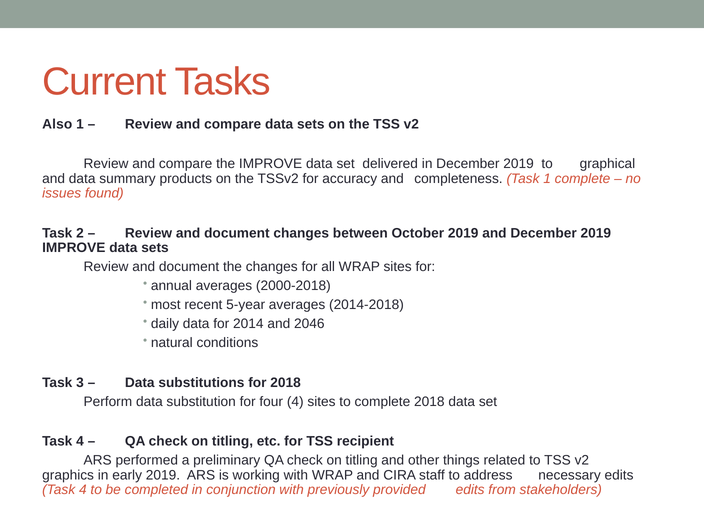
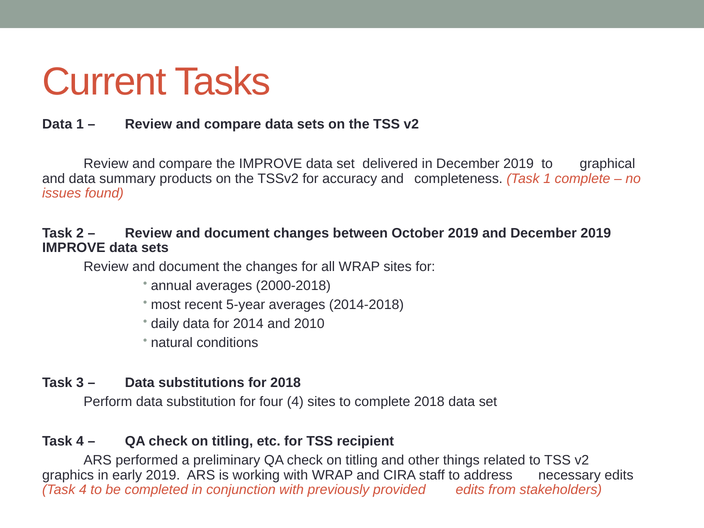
Also: Also -> Data (57, 124)
2046: 2046 -> 2010 (309, 324)
